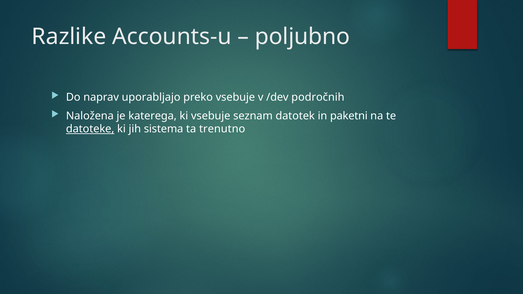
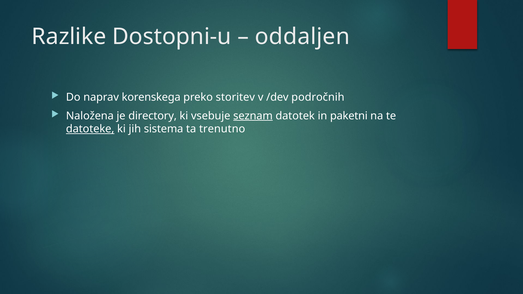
Accounts-u: Accounts-u -> Dostopni-u (172, 37)
poljubno: poljubno -> oddaljen (302, 37)
uporabljajo: uporabljajo -> korenskega (151, 97)
preko vsebuje: vsebuje -> storitev (235, 97)
katerega: katerega -> directory (153, 116)
seznam underline: none -> present (253, 116)
